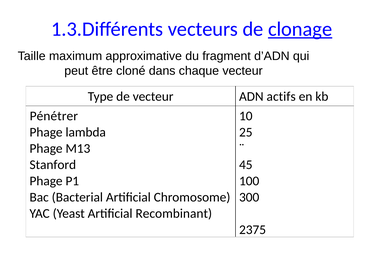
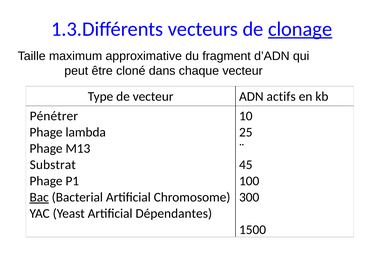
Stanford: Stanford -> Substrat (53, 165)
Bac underline: none -> present (39, 197)
Recombinant: Recombinant -> Dépendantes (174, 214)
2375: 2375 -> 1500 (253, 230)
